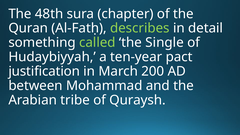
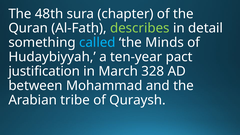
called colour: light green -> light blue (97, 43)
Single: Single -> Minds (165, 43)
200: 200 -> 328 (153, 71)
